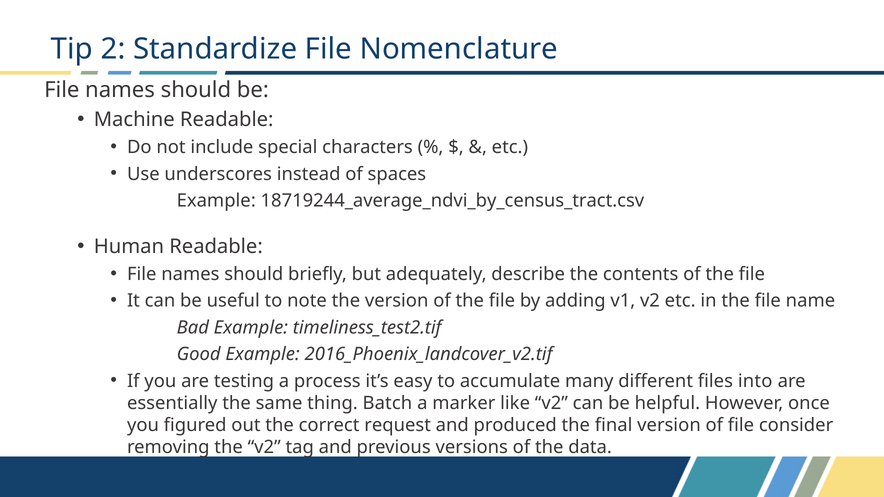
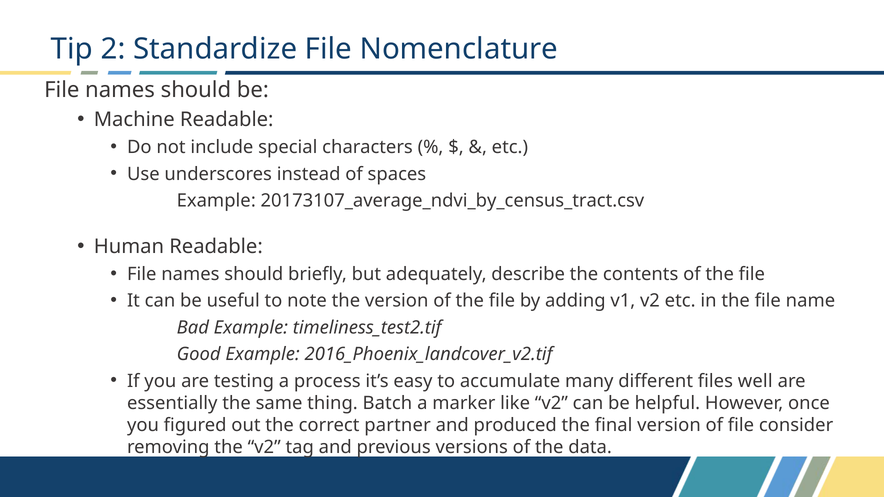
18719244_average_ndvi_by_census_tract.csv: 18719244_average_ndvi_by_census_tract.csv -> 20173107_average_ndvi_by_census_tract.csv (452, 201)
into: into -> well (755, 381)
request: request -> partner (398, 425)
